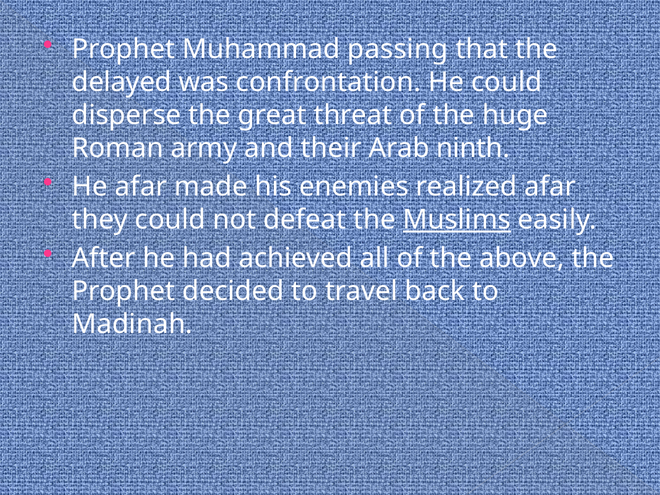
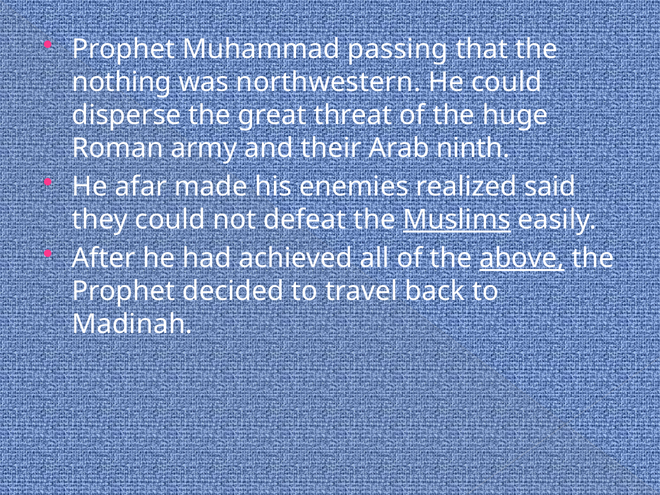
delayed: delayed -> nothing (122, 82)
confrontation: confrontation -> northwestern (328, 82)
realized afar: afar -> said (550, 187)
above underline: none -> present (522, 258)
